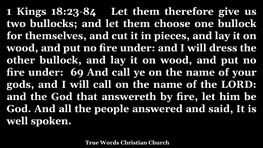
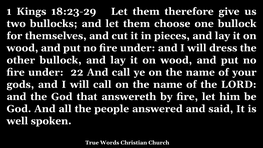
18:23-84: 18:23-84 -> 18:23-29 (74, 11)
69: 69 -> 22 (77, 72)
